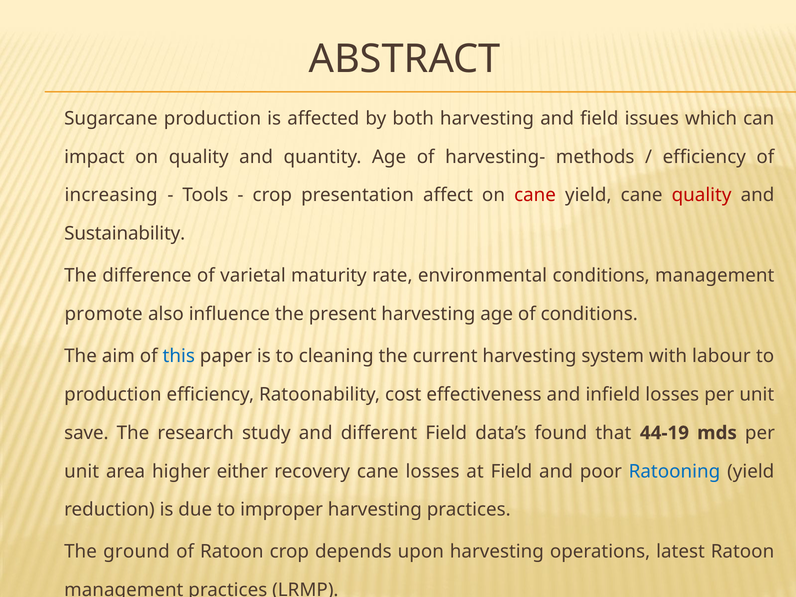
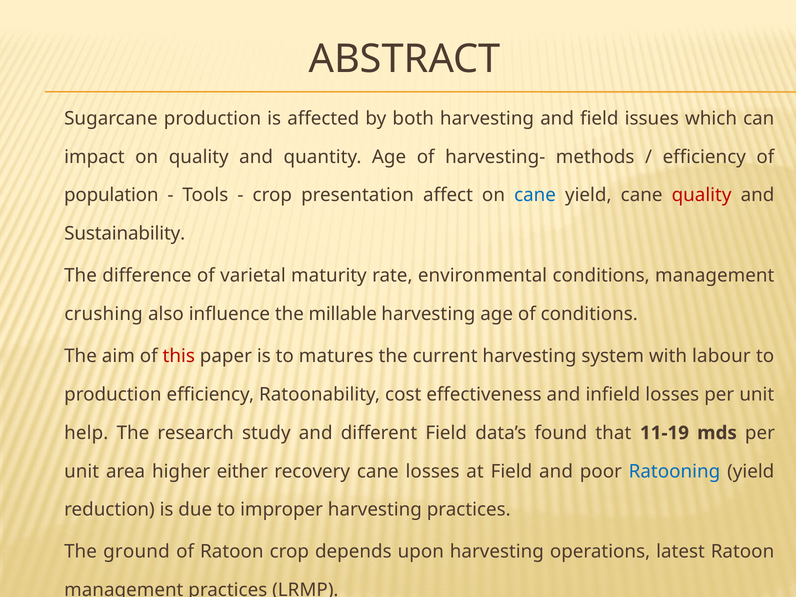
increasing: increasing -> population (111, 195)
cane colour: red -> blue (535, 195)
promote: promote -> crushing (104, 314)
present: present -> millable (343, 314)
this colour: blue -> red (179, 356)
cleaning: cleaning -> matures (336, 356)
save: save -> help (86, 433)
44-19: 44-19 -> 11-19 (664, 433)
